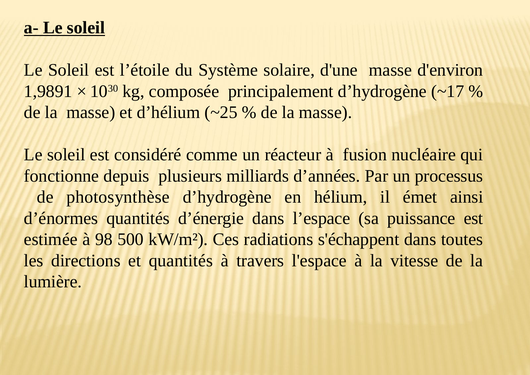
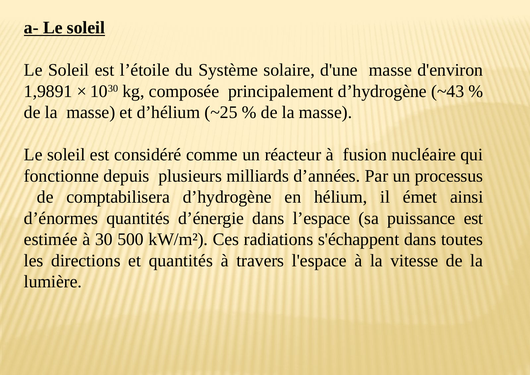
~17: ~17 -> ~43 (448, 91)
photosynthèse: photosynthèse -> comptabilisera (118, 197)
98: 98 -> 30 (104, 239)
